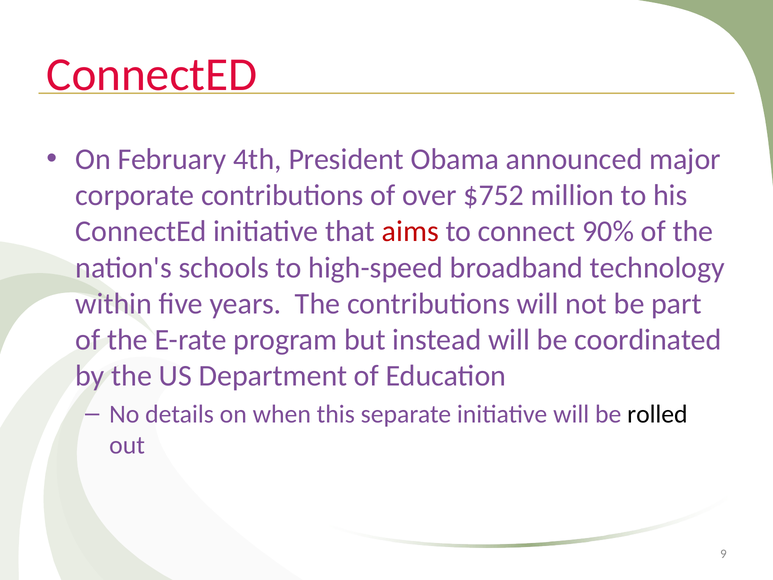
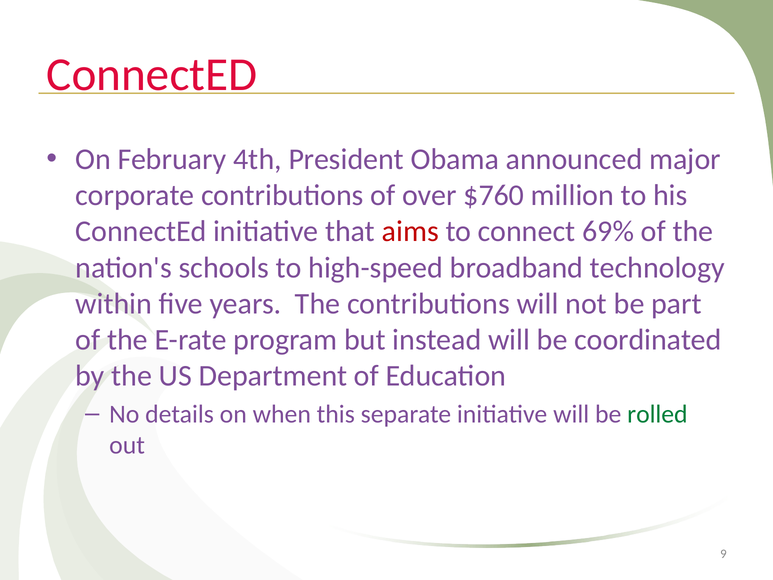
$752: $752 -> $760 (494, 195)
90%: 90% -> 69% (608, 231)
rolled colour: black -> green (657, 414)
